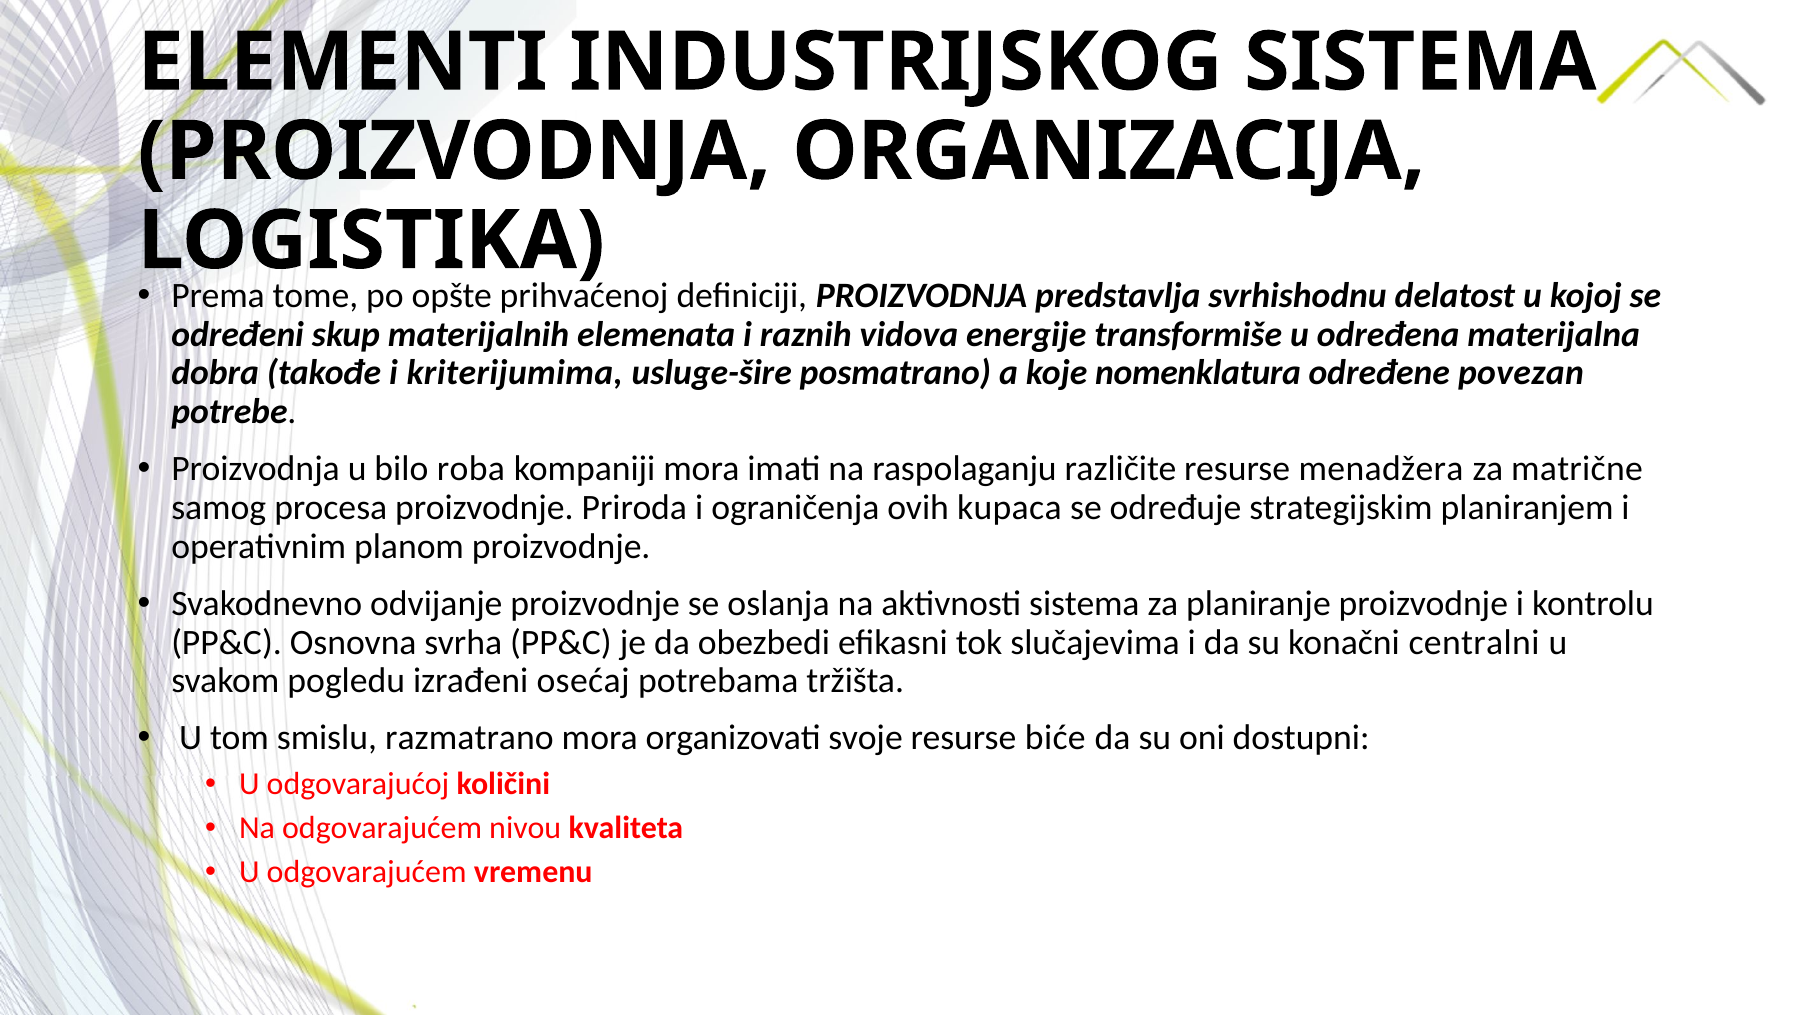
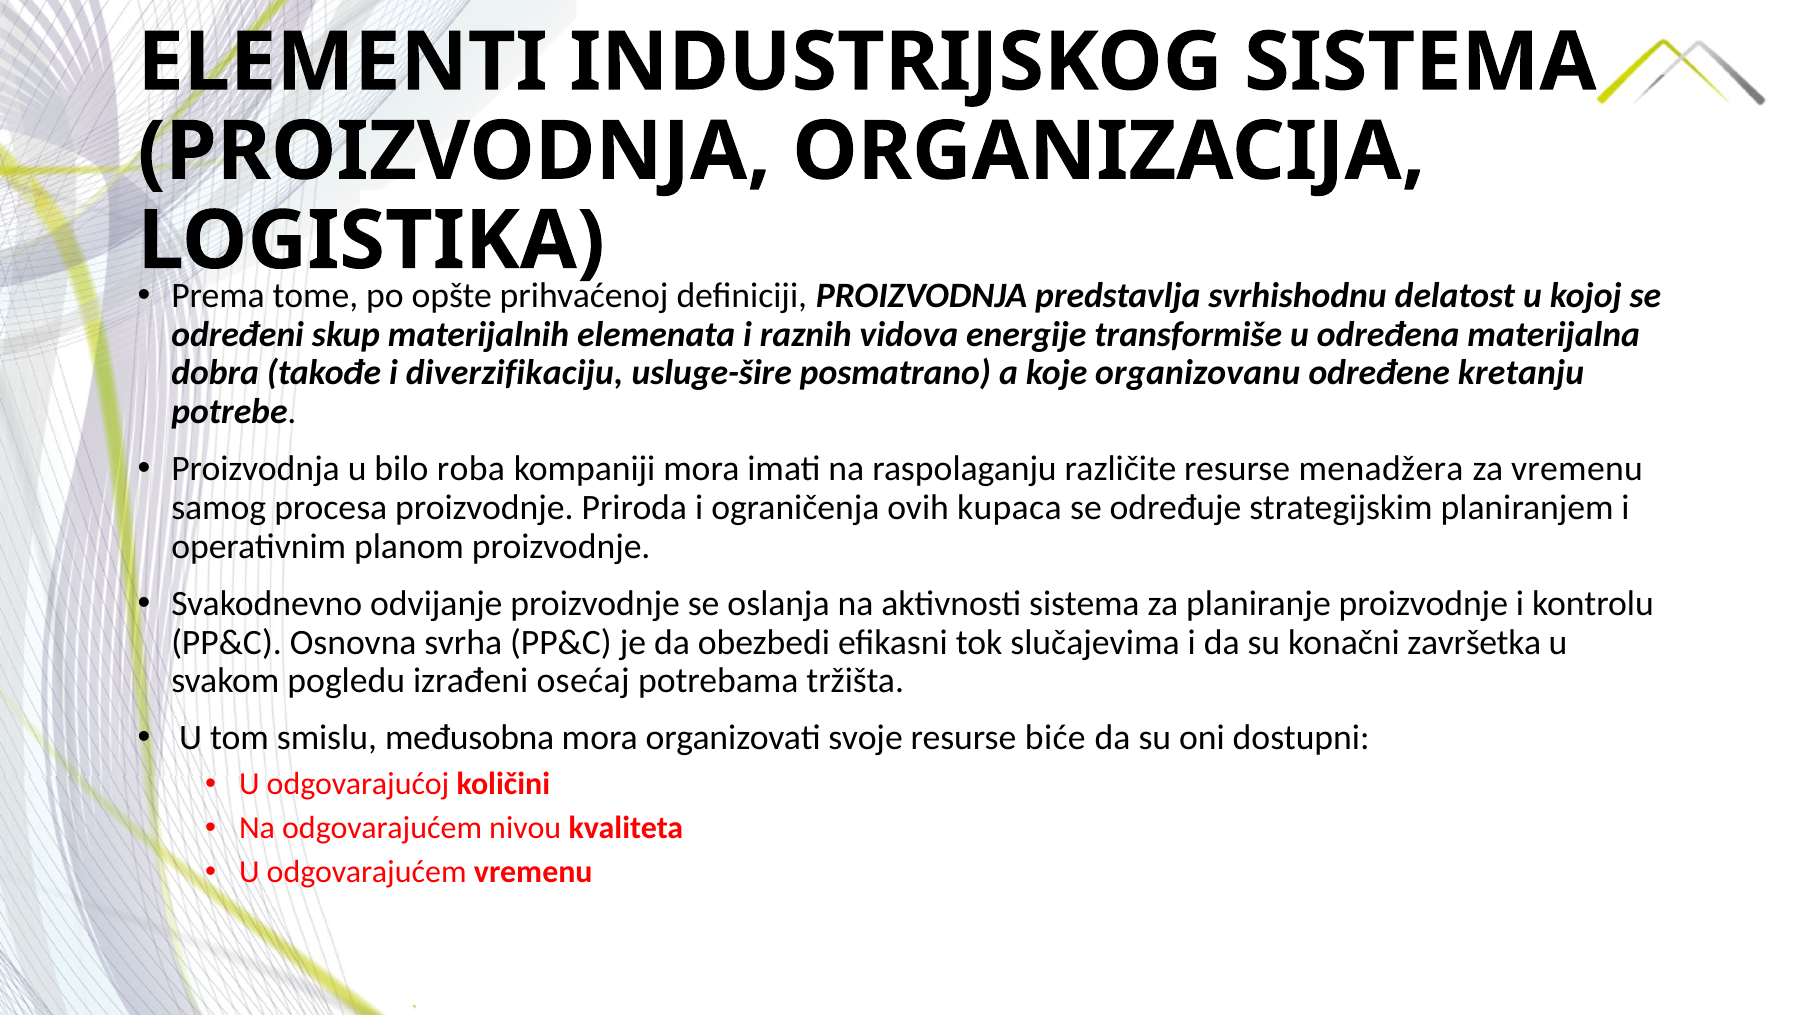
kriterijumima: kriterijumima -> diverzifikaciju (515, 373)
nomenklatura: nomenklatura -> organizovanu (1198, 373)
povezan: povezan -> kretanju (1521, 373)
za matrične: matrične -> vremenu (1577, 469)
centralni: centralni -> završetka (1474, 642)
razmatrano: razmatrano -> međusobna (470, 738)
